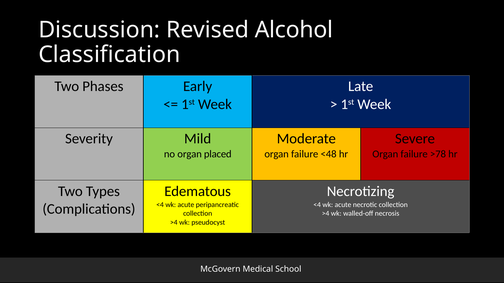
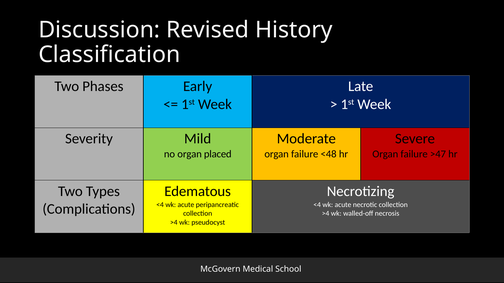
Alcohol: Alcohol -> History (294, 30)
>78: >78 -> >47 (438, 154)
